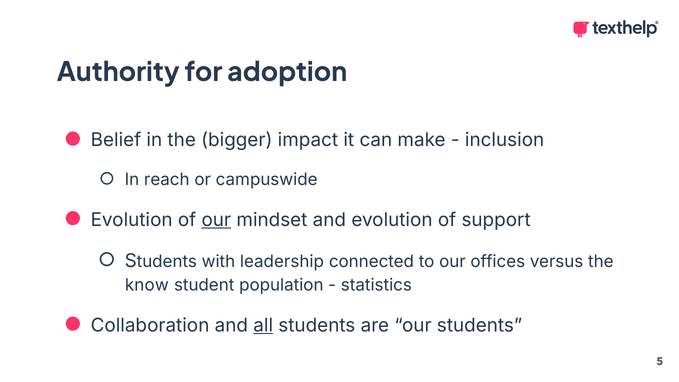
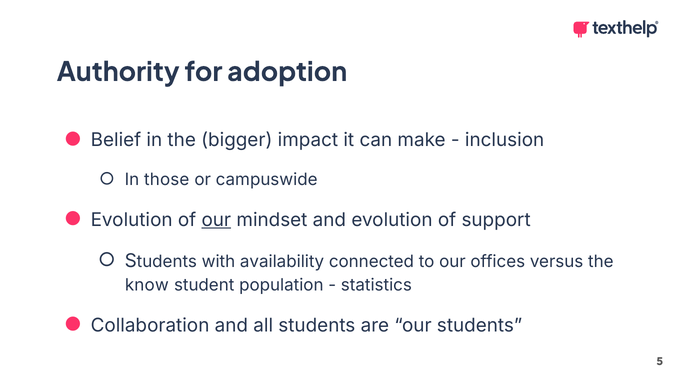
reach: reach -> those (167, 180)
leadership: leadership -> availability (282, 262)
all underline: present -> none (263, 325)
